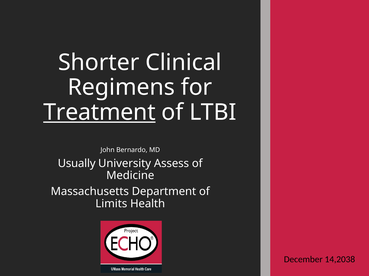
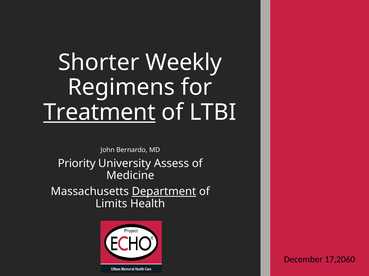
Clinical: Clinical -> Weekly (184, 63)
Usually: Usually -> Priority (77, 164)
Department underline: none -> present (164, 192)
14,2038: 14,2038 -> 17,2060 (340, 260)
